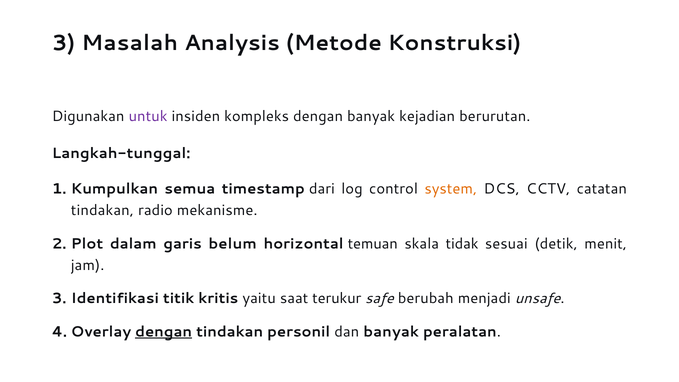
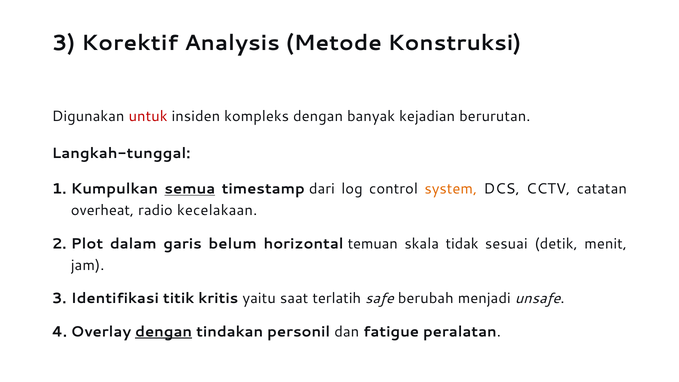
Masalah: Masalah -> Korektif (130, 43)
untuk colour: purple -> red (148, 116)
semua underline: none -> present (190, 189)
tindakan: tindakan -> overheat (102, 211)
mekanisme: mekanisme -> kecelakaan (217, 211)
terukur: terukur -> terlatih (337, 298)
dan banyak: banyak -> fatigue (391, 332)
